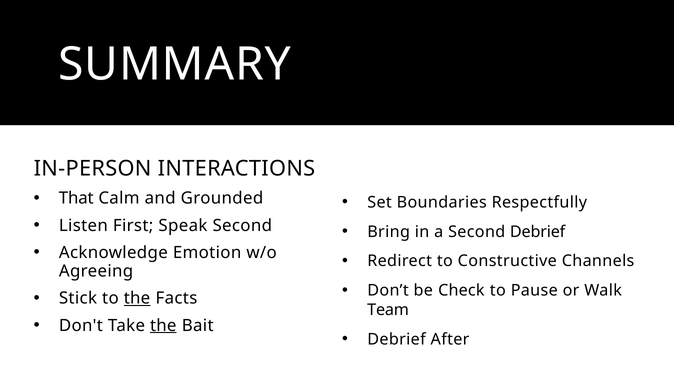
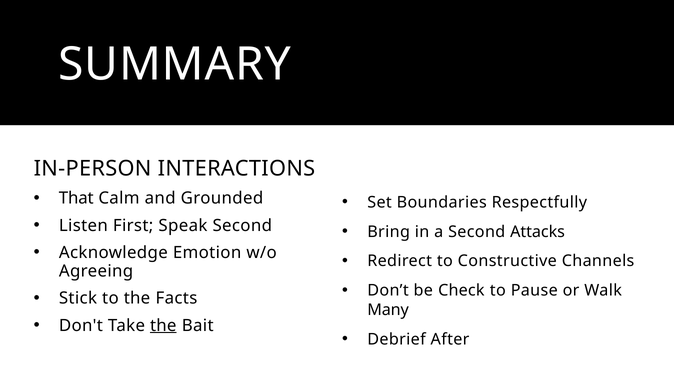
Second Debrief: Debrief -> Attacks (538, 232)
the underline: present -> none (137, 298)
Team: Team -> Many (388, 310)
